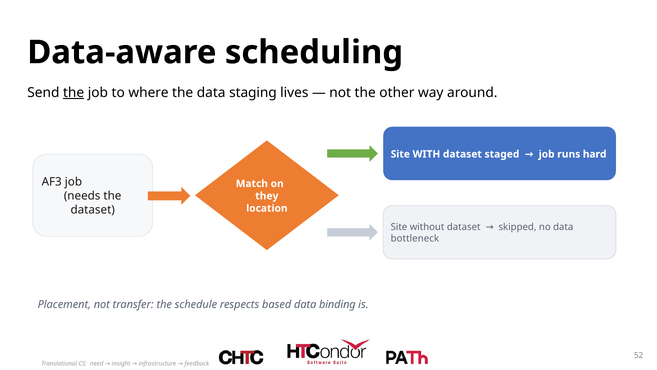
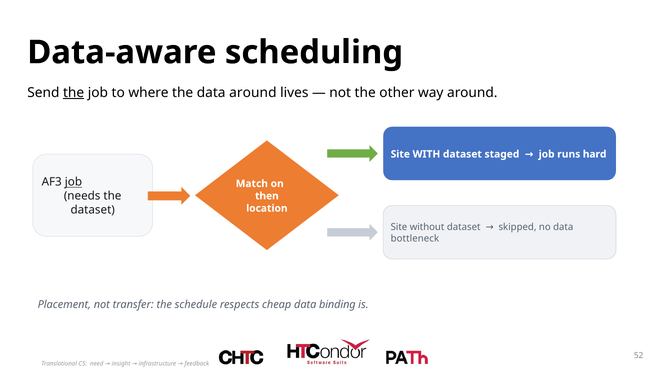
data staging: staging -> around (253, 93)
job underline: none -> present (73, 182)
they: they -> then (267, 196)
based: based -> cheap (277, 304)
